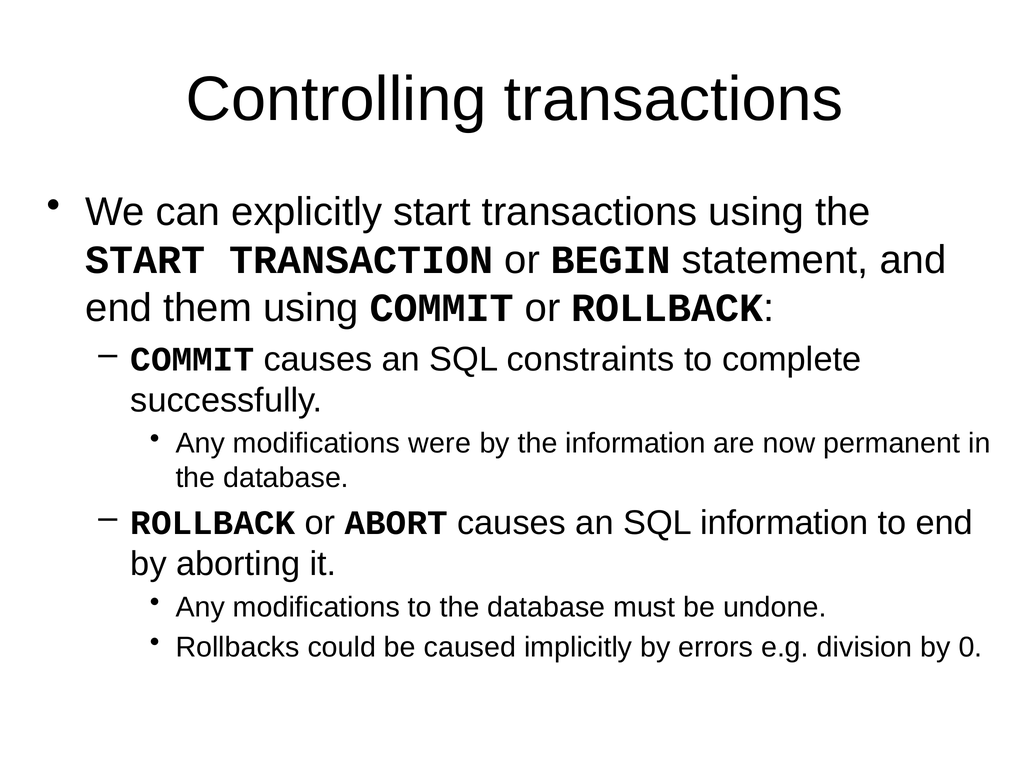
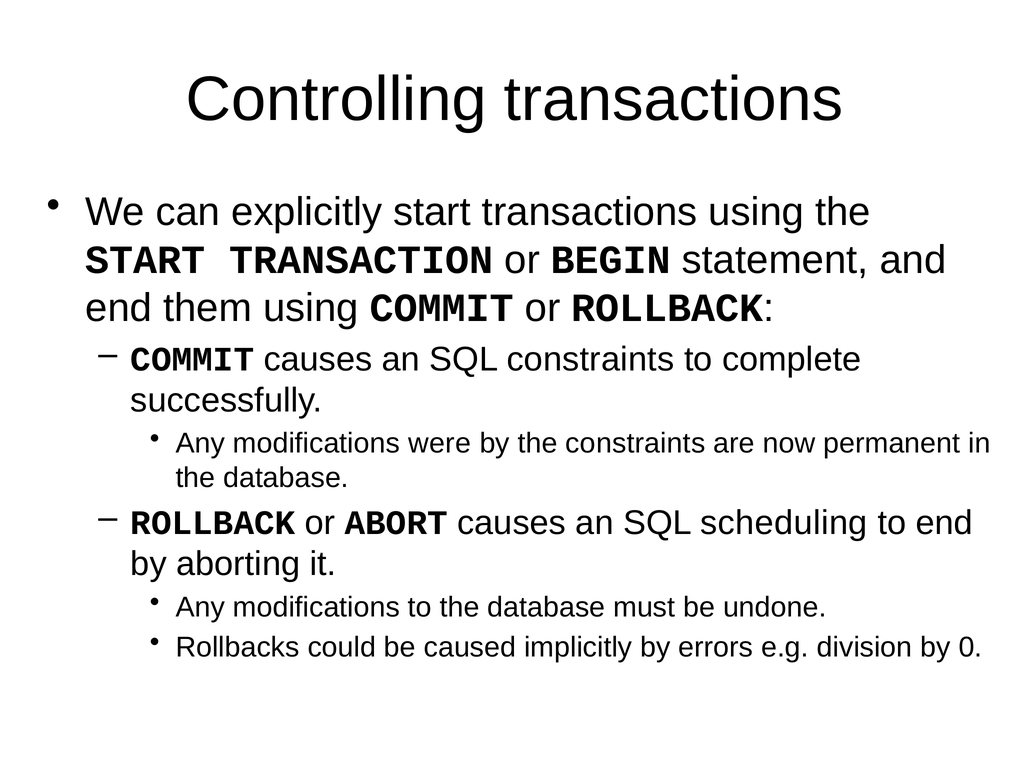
the information: information -> constraints (635, 444)
SQL information: information -> scheduling (784, 523)
